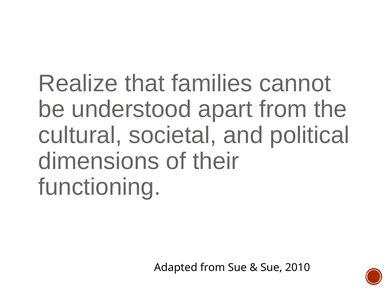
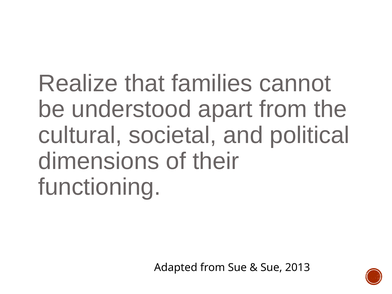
2010: 2010 -> 2013 (298, 268)
